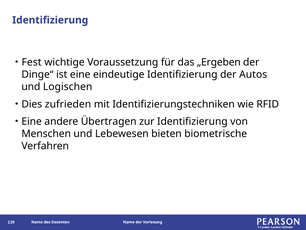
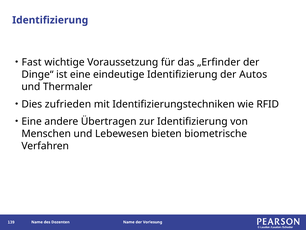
Fest: Fest -> Fast (32, 62)
„Ergeben: „Ergeben -> „Erfinder (219, 62)
Logischen: Logischen -> Thermaler (68, 87)
